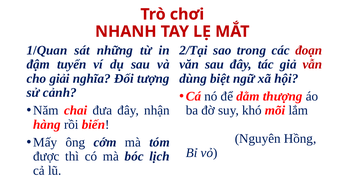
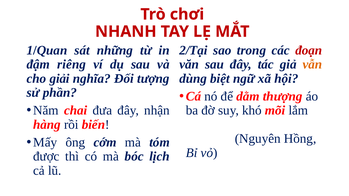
tuyển: tuyển -> riêng (72, 64)
vẫn colour: red -> orange (312, 64)
cảnh: cảnh -> phần (60, 93)
